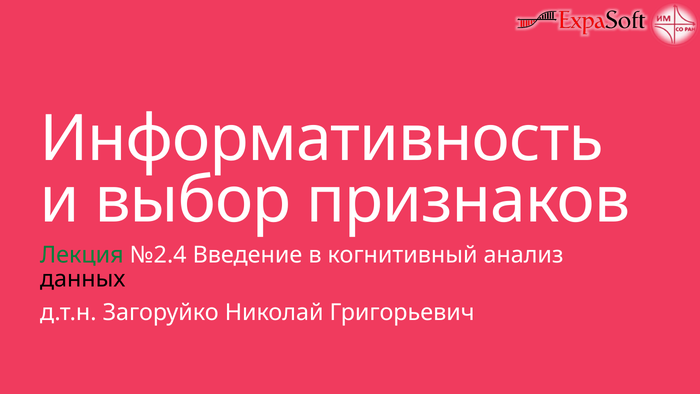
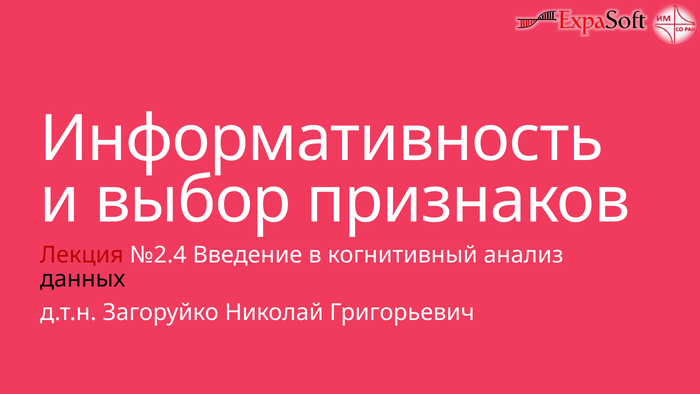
Лекция colour: green -> red (82, 255)
